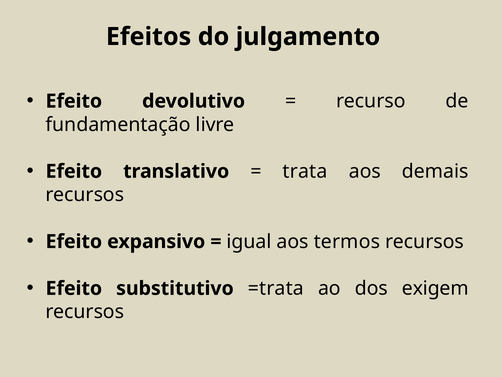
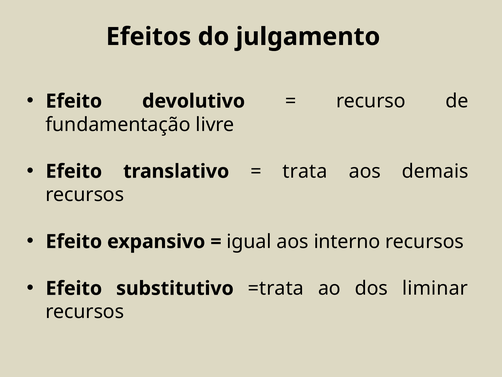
termos: termos -> interno (347, 241)
exigem: exigem -> liminar (435, 288)
